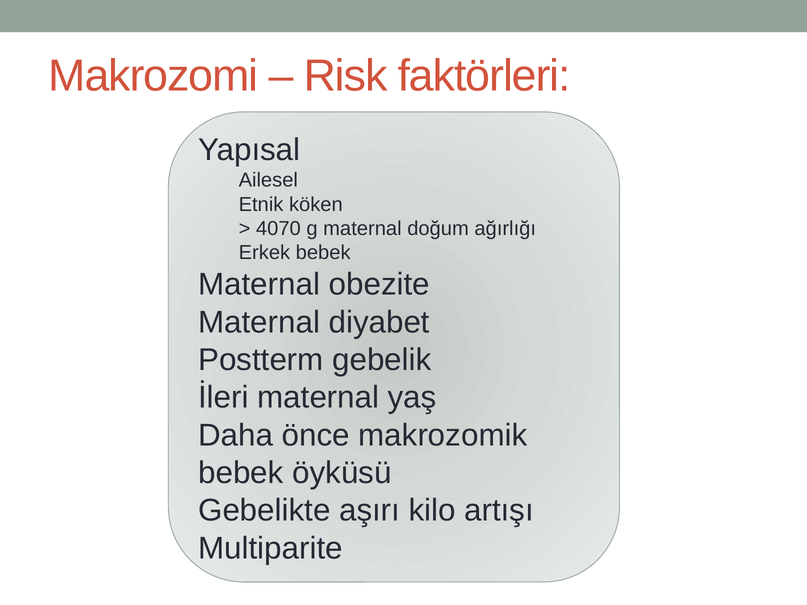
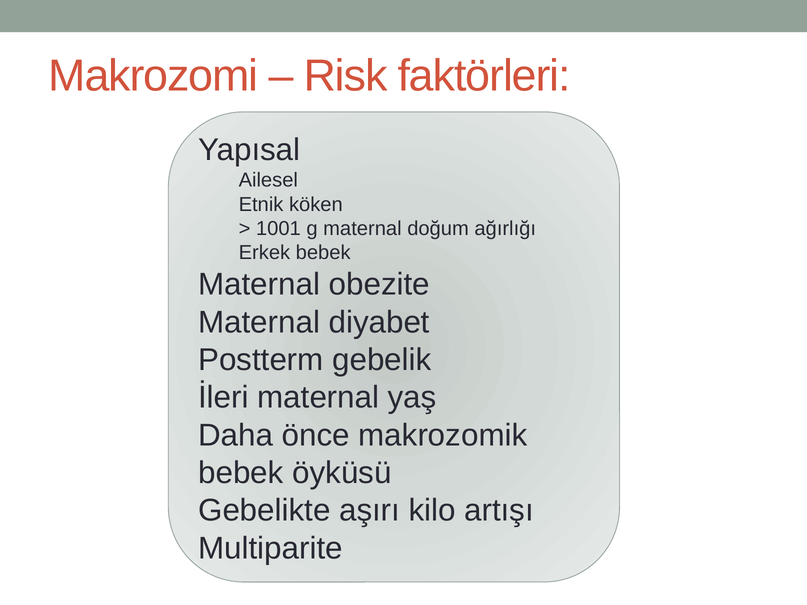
4070: 4070 -> 1001 (278, 229)
